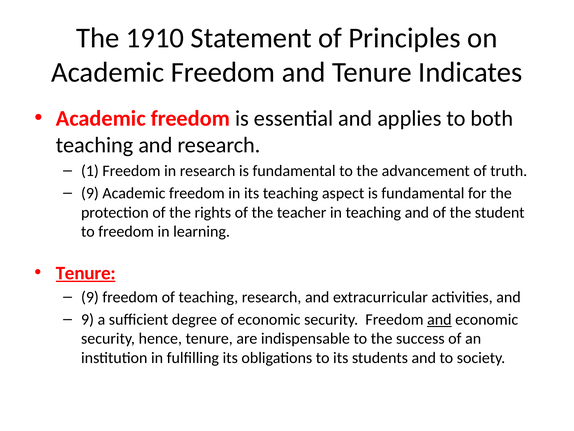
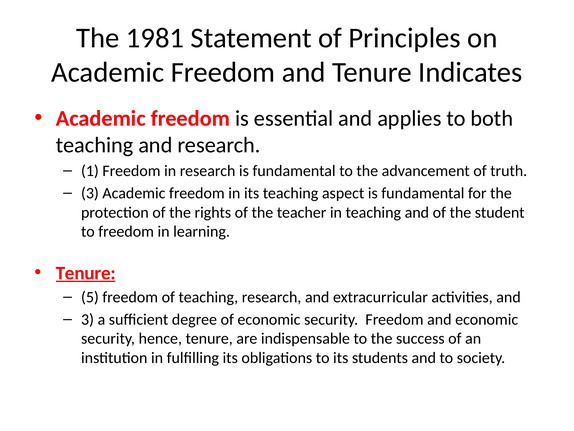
1910: 1910 -> 1981 (155, 38)
9: 9 -> 3 (90, 193)
9: 9 -> 5 (90, 297)
9: 9 -> 3 (88, 319)
and underline: present -> none (439, 319)
